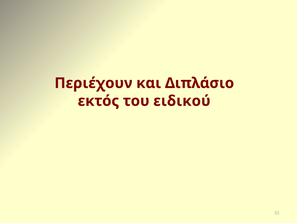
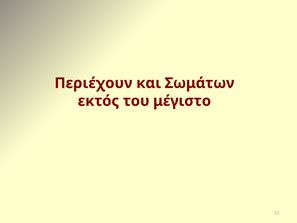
Διπλάσιο: Διπλάσιο -> Σωμάτων (200, 83)
ειδικού: ειδικού -> μέγιστο (182, 101)
